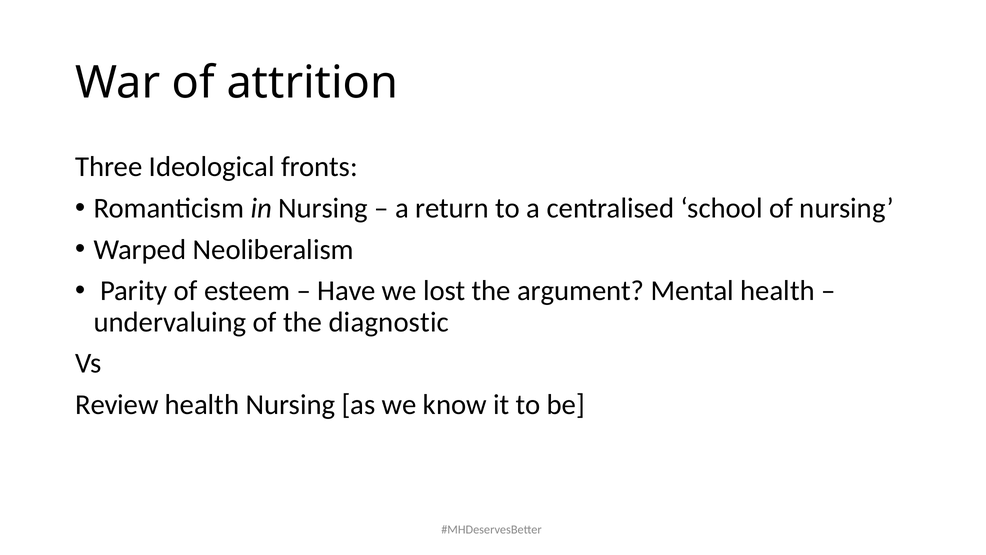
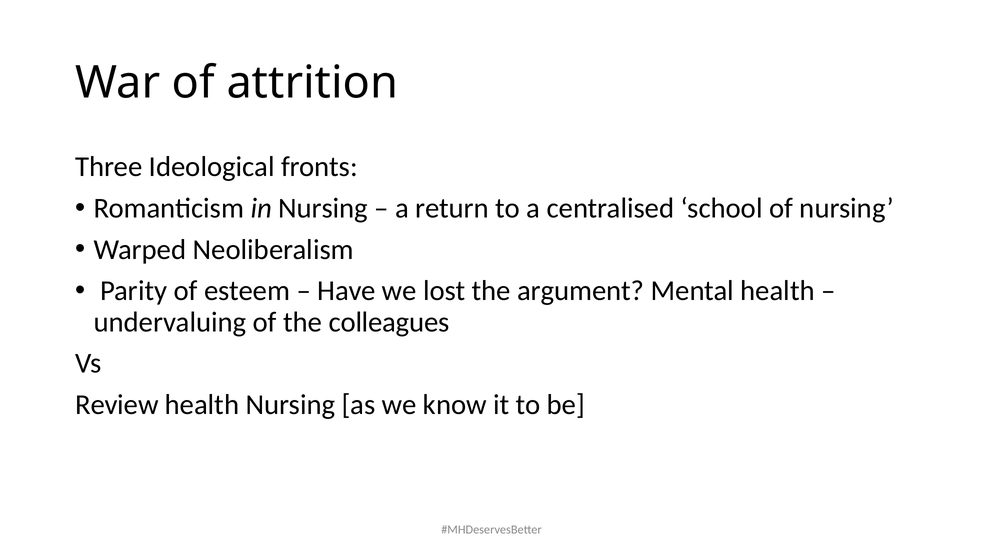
diagnostic: diagnostic -> colleagues (389, 322)
